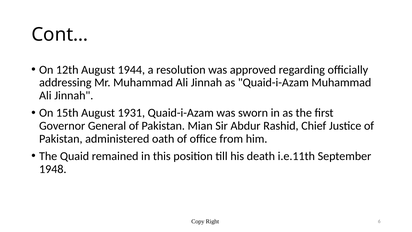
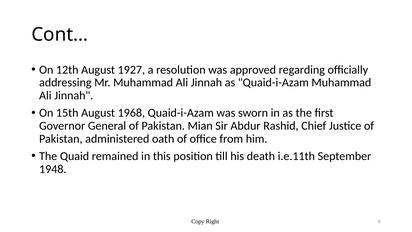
1944: 1944 -> 1927 (131, 70)
1931: 1931 -> 1968 (131, 113)
